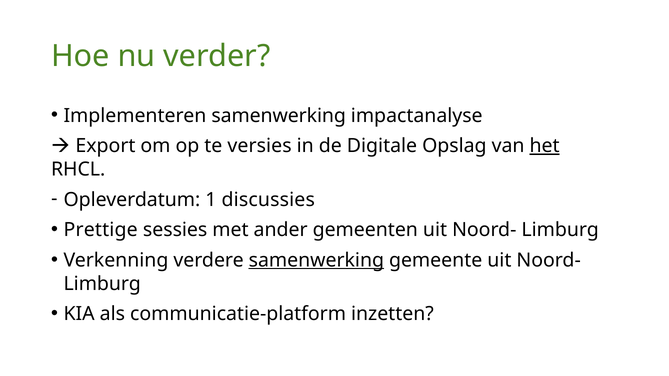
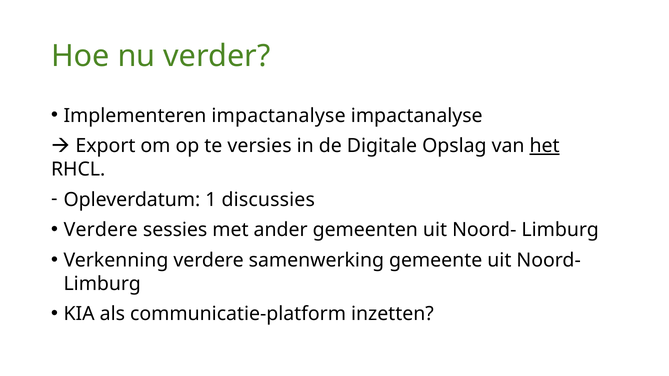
Implementeren samenwerking: samenwerking -> impactanalyse (279, 116)
Prettige: Prettige -> Verdere (101, 230)
samenwerking underline: present -> none (316, 260)
